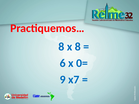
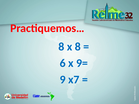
0=: 0= -> 9= (82, 63)
